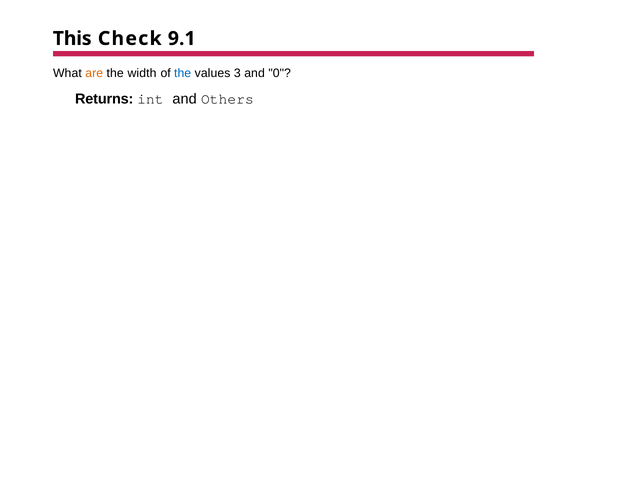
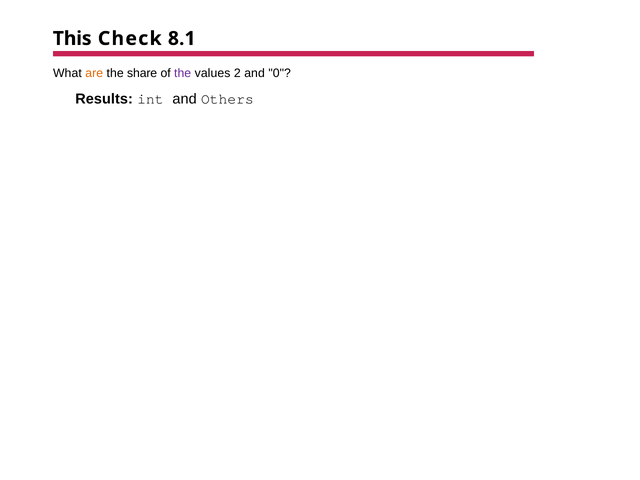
9.1: 9.1 -> 8.1 (182, 39)
width: width -> share (142, 73)
the colour: blue -> purple (183, 73)
3: 3 -> 2 (237, 73)
Returns: Returns -> Results (104, 99)
